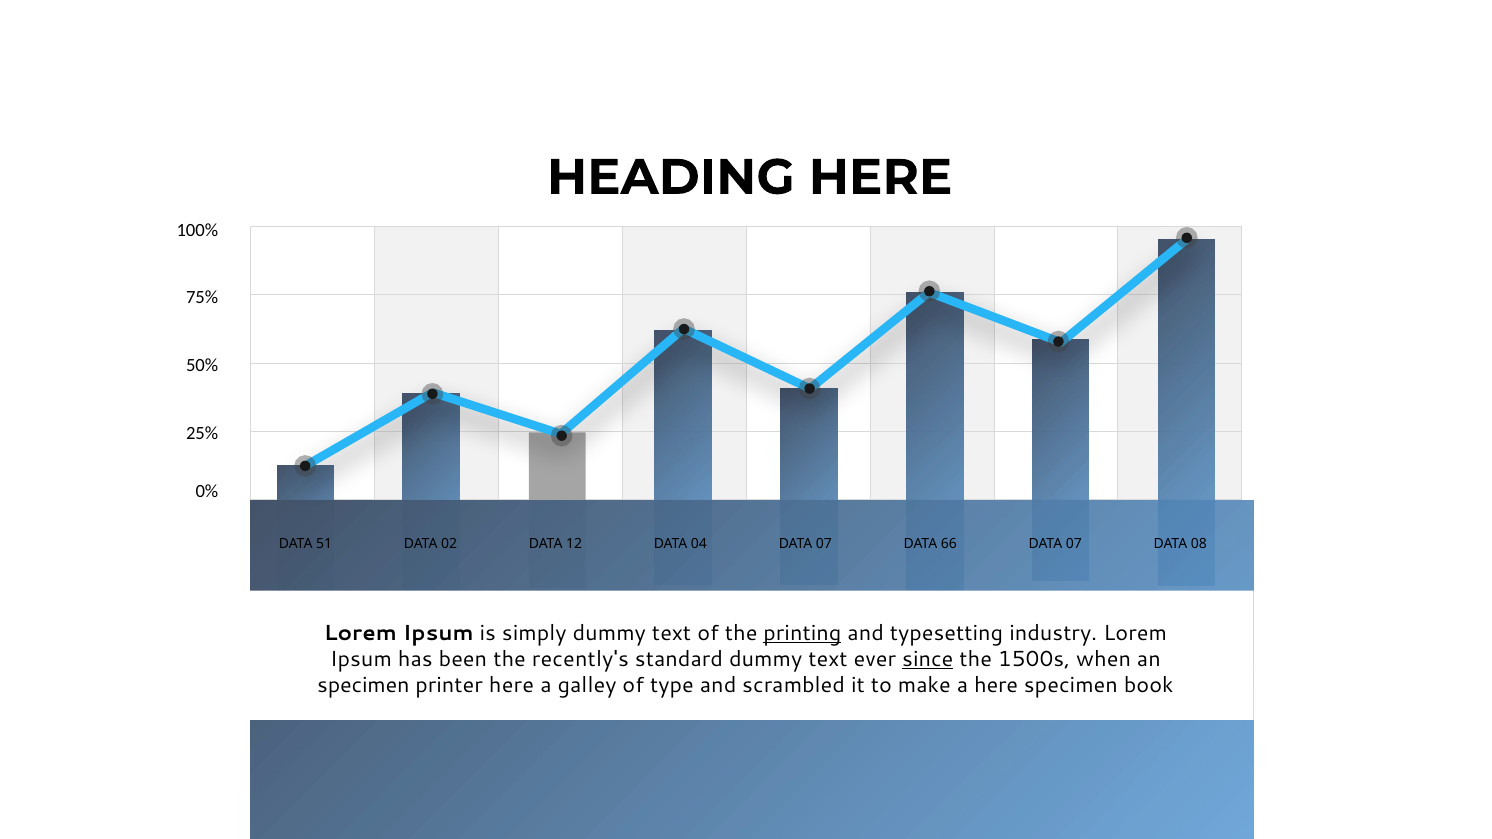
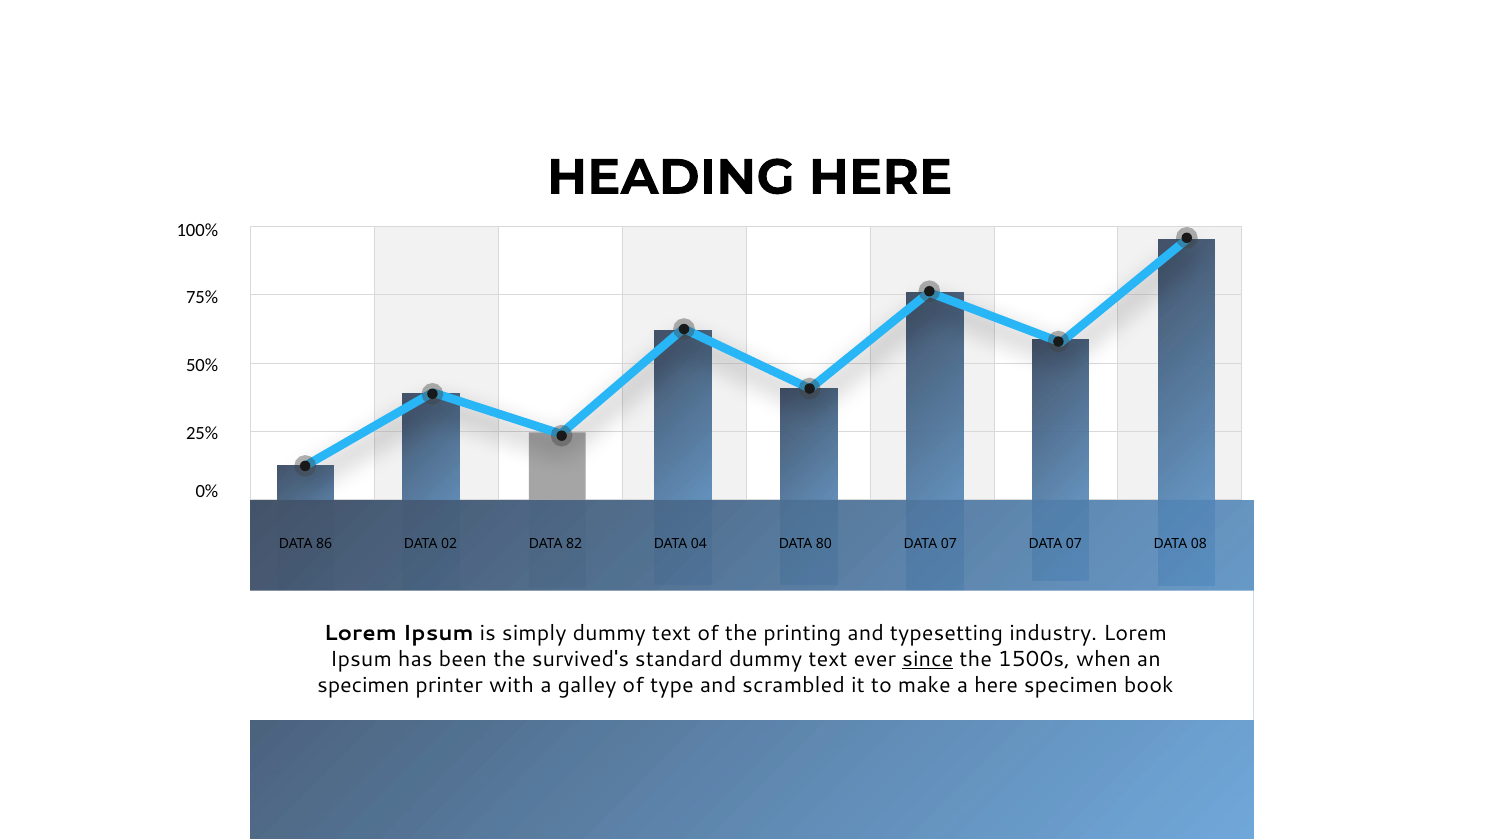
51: 51 -> 86 (324, 544)
12: 12 -> 82 (574, 544)
04 DATA 07: 07 -> 80 (824, 544)
66: 66 -> 07 (949, 544)
printing underline: present -> none (802, 633)
recently's: recently's -> survived's (580, 659)
printer here: here -> with (512, 685)
